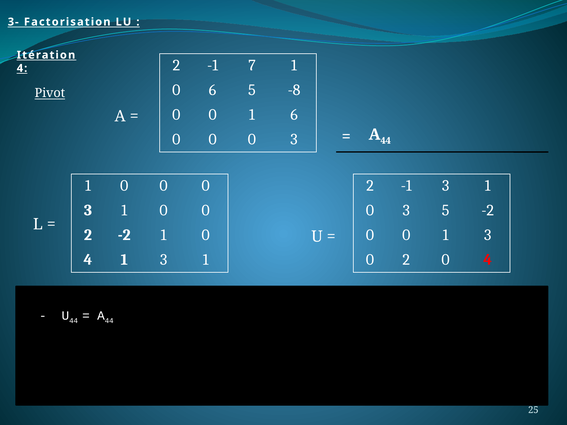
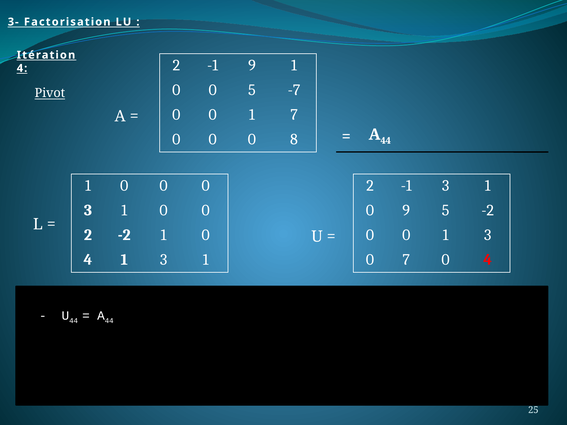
-1 7: 7 -> 9 (252, 65)
6: 6 -> 0 (213, 90)
-8: -8 -> -7 (294, 90)
1 6: 6 -> 7 (294, 115)
3: 3 -> 8 (294, 139)
3: 3 -> 9 (406, 210)
2: 2 -> 7 (406, 260)
